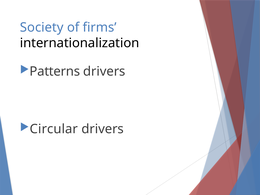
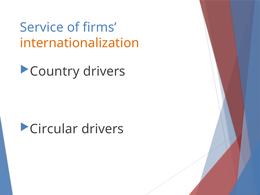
Society: Society -> Service (42, 27)
internationalization colour: black -> orange (80, 43)
Patterns: Patterns -> Country (55, 71)
